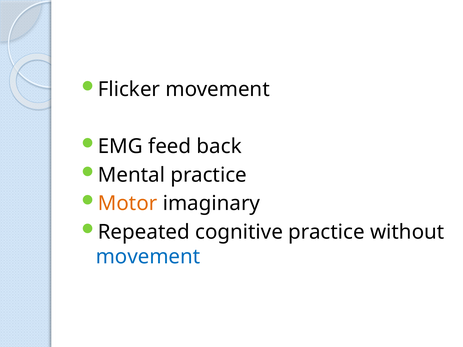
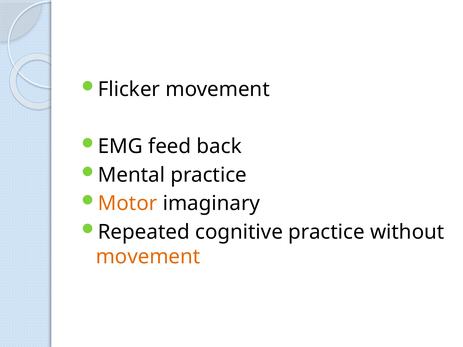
movement colour: blue -> orange (148, 257)
